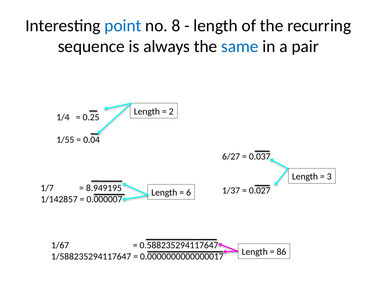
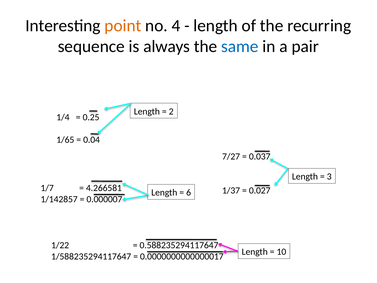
point colour: blue -> orange (123, 26)
8: 8 -> 4 (176, 26)
1/55: 1/55 -> 1/65 (65, 140)
6/27: 6/27 -> 7/27 (231, 156)
8.949195: 8.949195 -> 4.266581 (104, 188)
1/67: 1/67 -> 1/22 (60, 245)
86: 86 -> 10 (281, 252)
